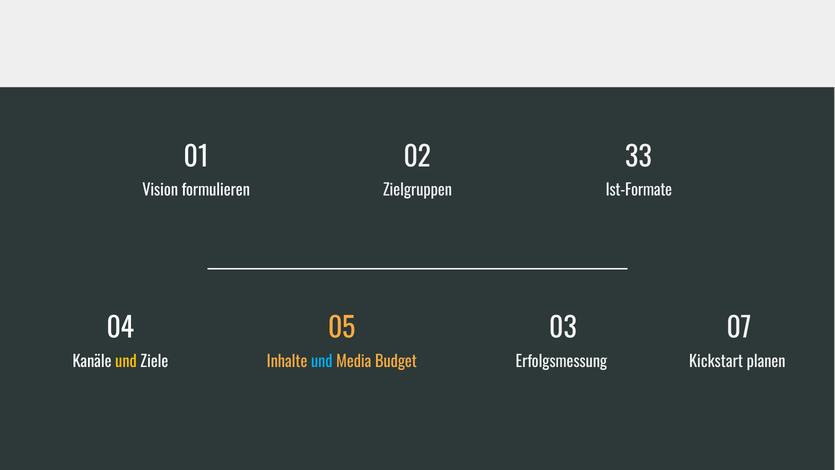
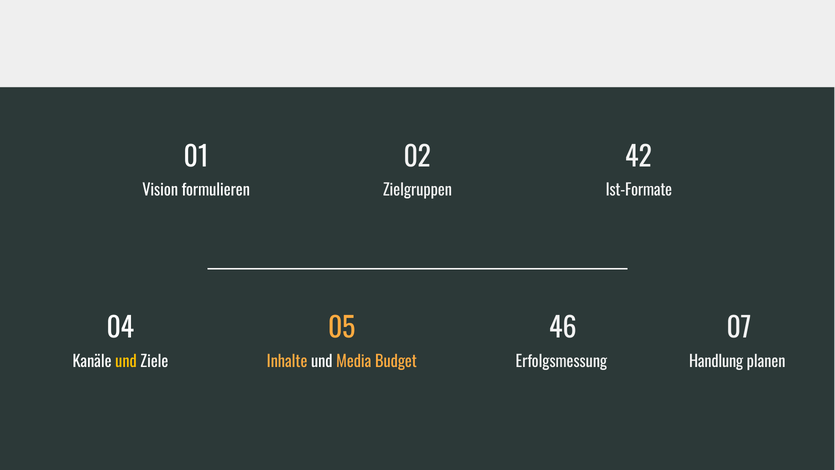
33: 33 -> 42 (639, 158)
03: 03 -> 46 (563, 328)
und colour: light blue -> white (322, 362)
Kickstart: Kickstart -> Handlung (716, 362)
